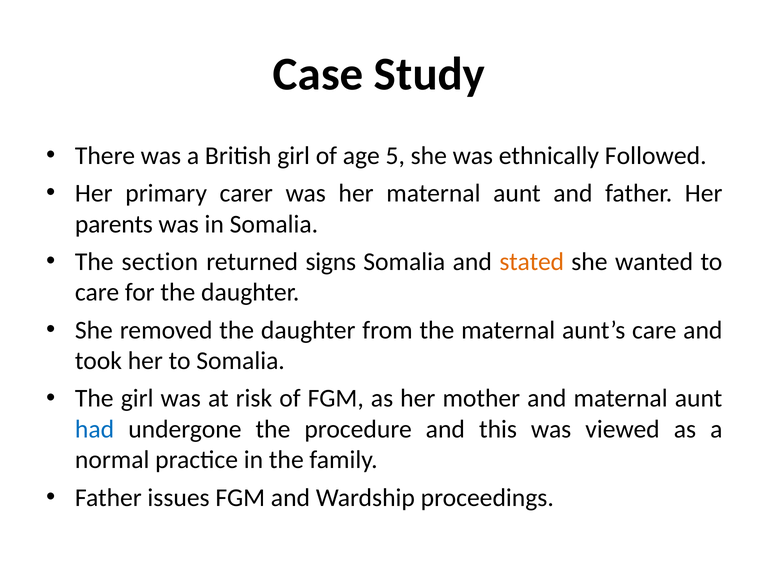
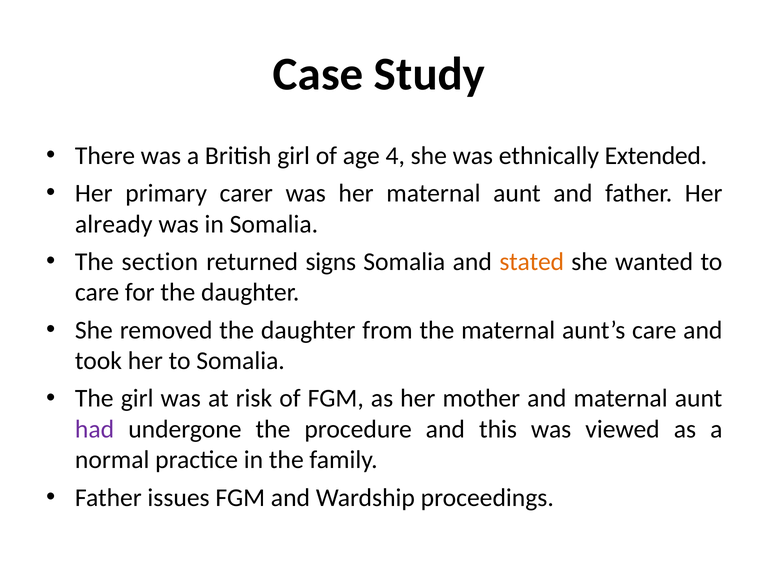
5: 5 -> 4 (395, 156)
Followed: Followed -> Extended (656, 156)
parents: parents -> already (114, 224)
had colour: blue -> purple (95, 429)
